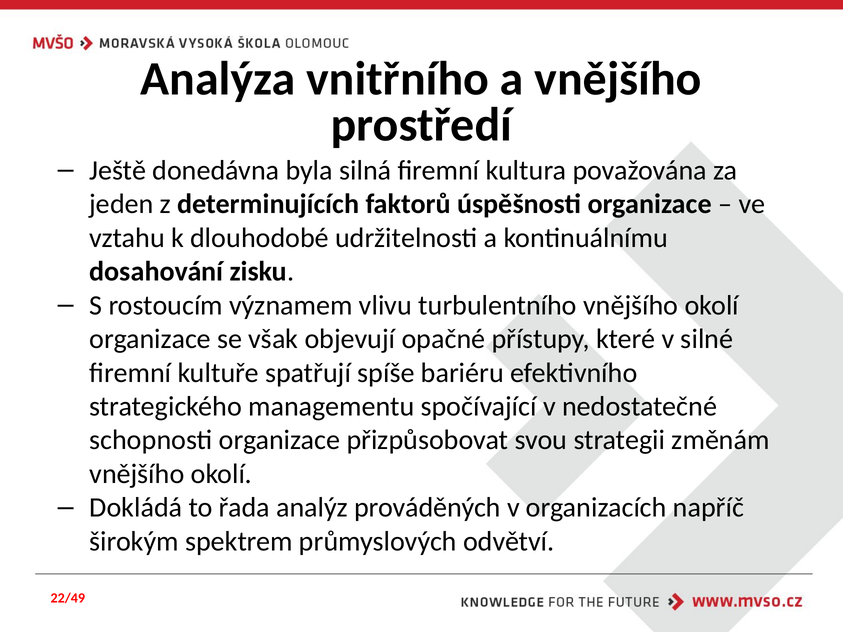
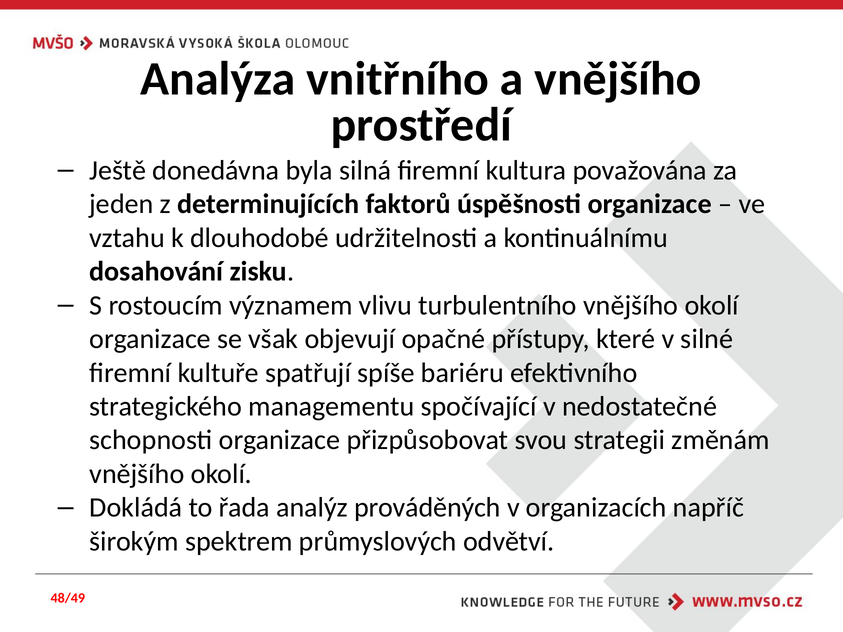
22/49: 22/49 -> 48/49 (68, 598)
